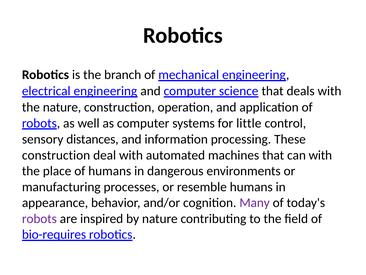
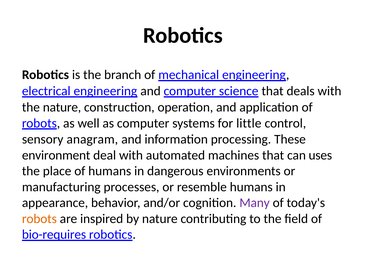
distances: distances -> anagram (92, 139)
construction: construction -> environment (56, 155)
can with: with -> uses (320, 155)
robots colour: purple -> orange (39, 218)
